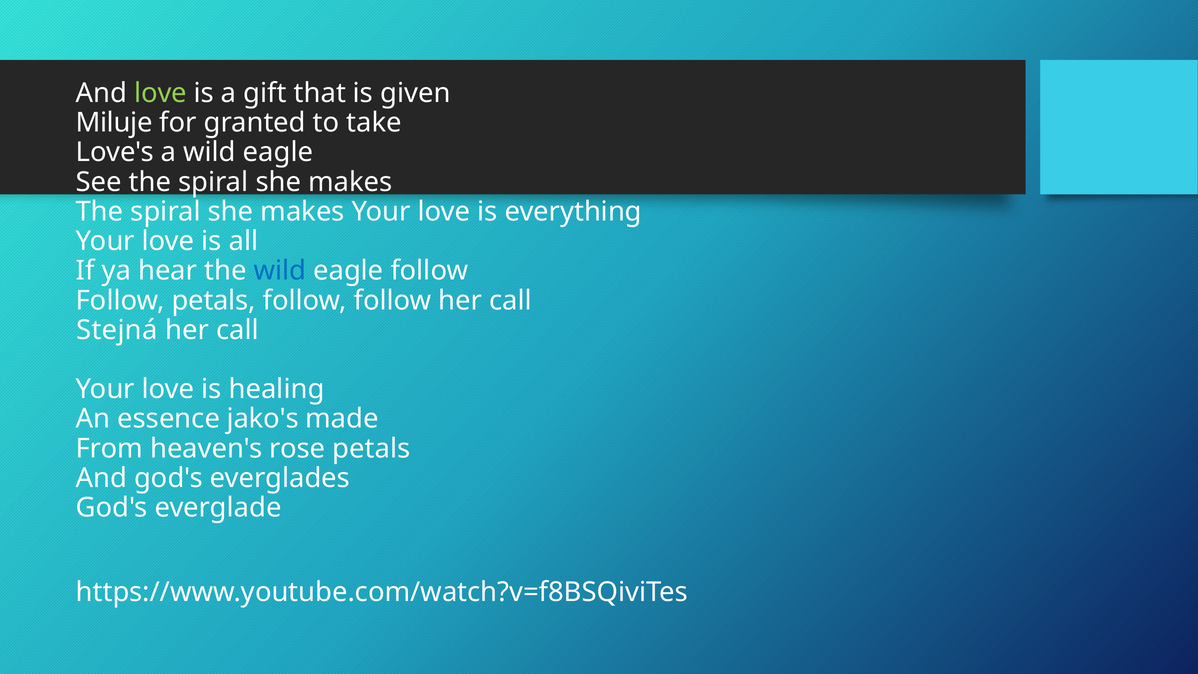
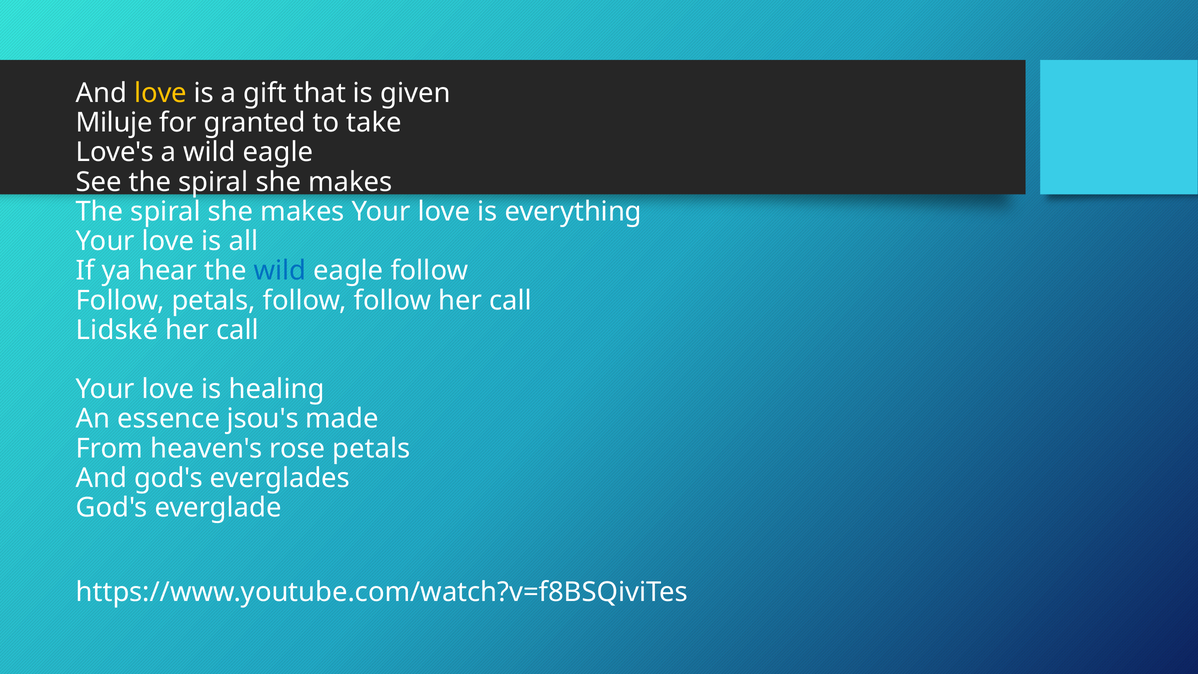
love colour: light green -> yellow (161, 93)
Stejná: Stejná -> Lidské (117, 330)
jako's: jako's -> jsou's (263, 419)
